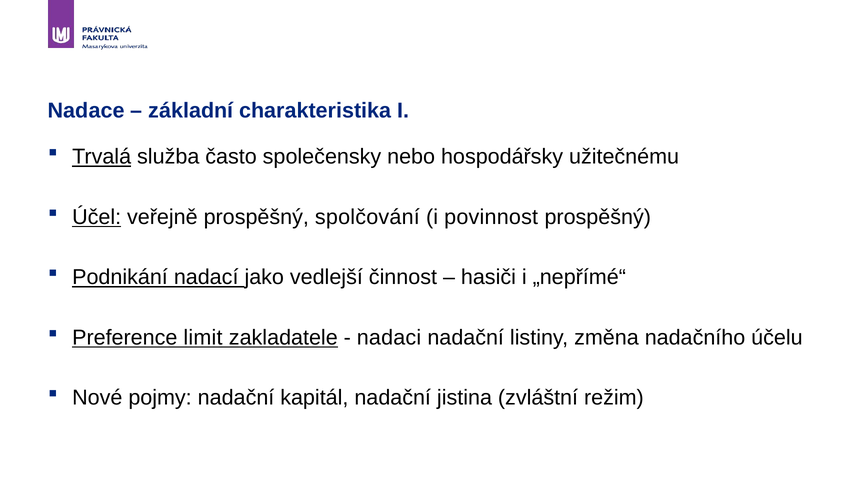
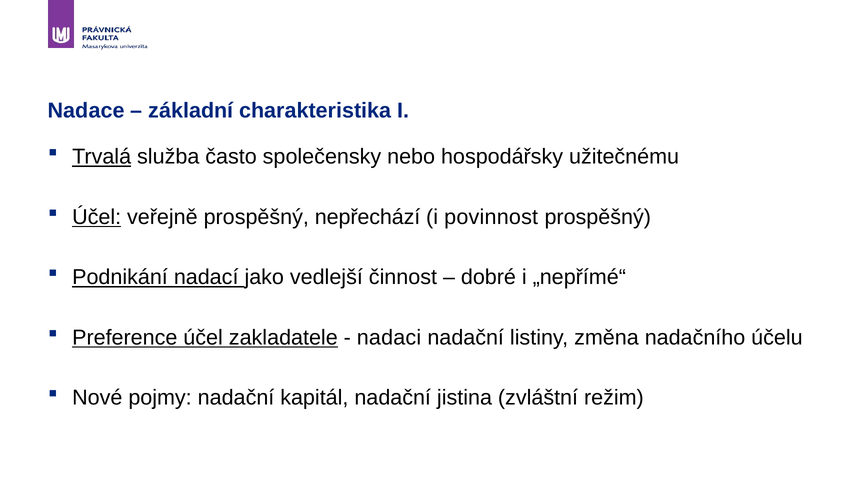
spolčování: spolčování -> nepřechází (368, 217)
hasiči: hasiči -> dobré (488, 277)
Preference limit: limit -> účel (203, 338)
